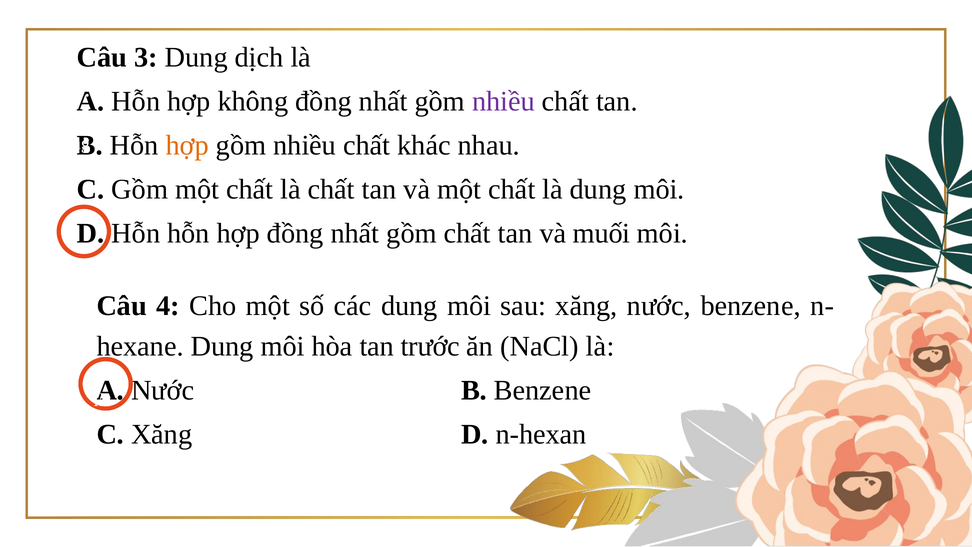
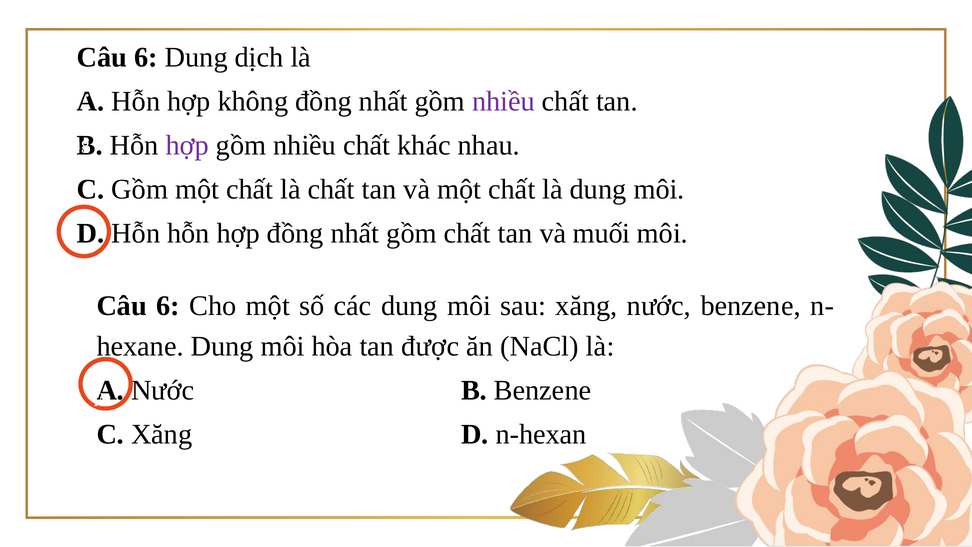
3: 3 -> 6 (146, 58)
hợp colour: orange -> purple (187, 145)
4: 4 -> 6 (168, 306)
trước: trước -> được (430, 346)
